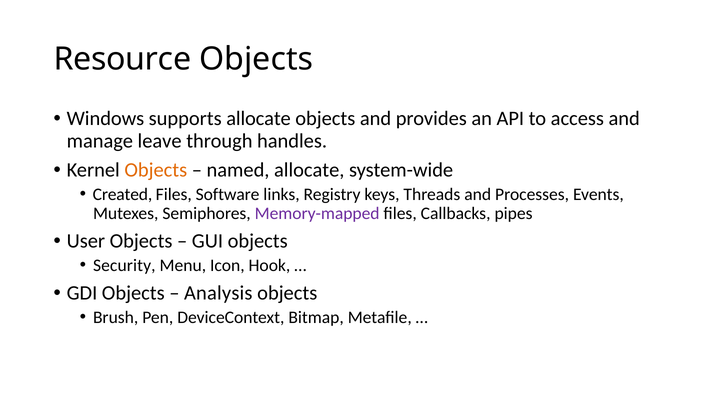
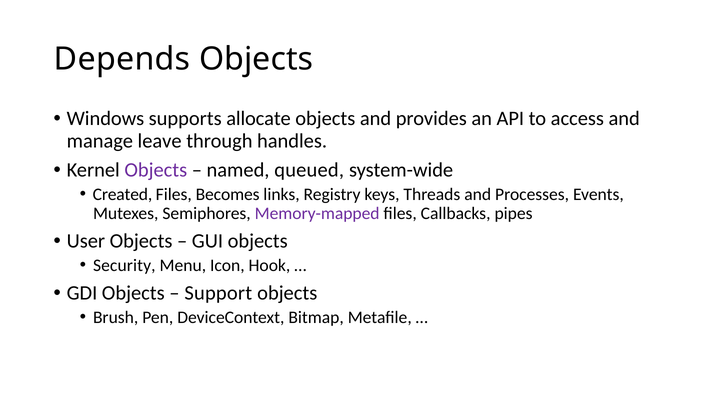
Resource: Resource -> Depends (122, 59)
Objects colour: orange -> purple (156, 170)
named allocate: allocate -> queued (309, 170)
Software: Software -> Becomes (228, 194)
Analysis: Analysis -> Support (218, 293)
